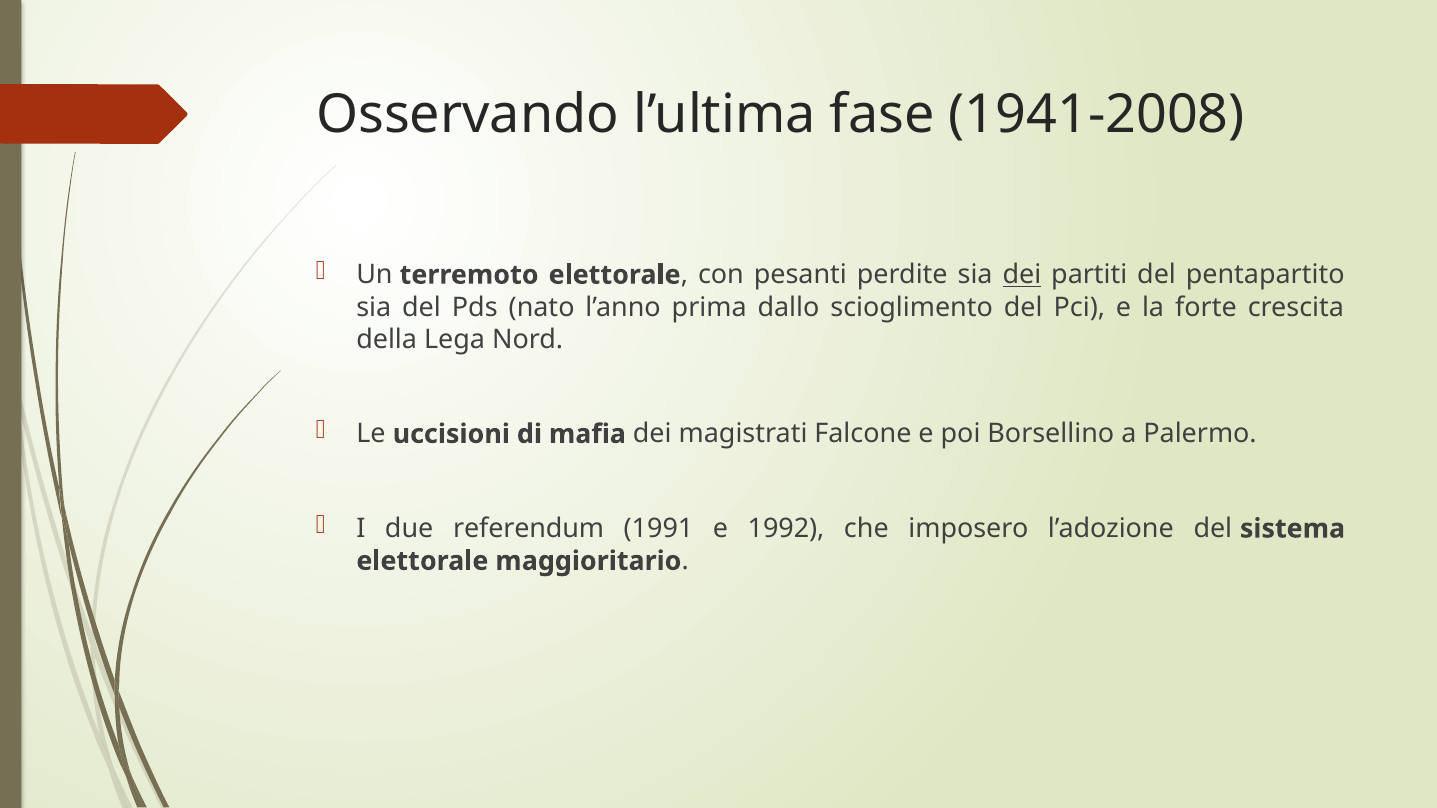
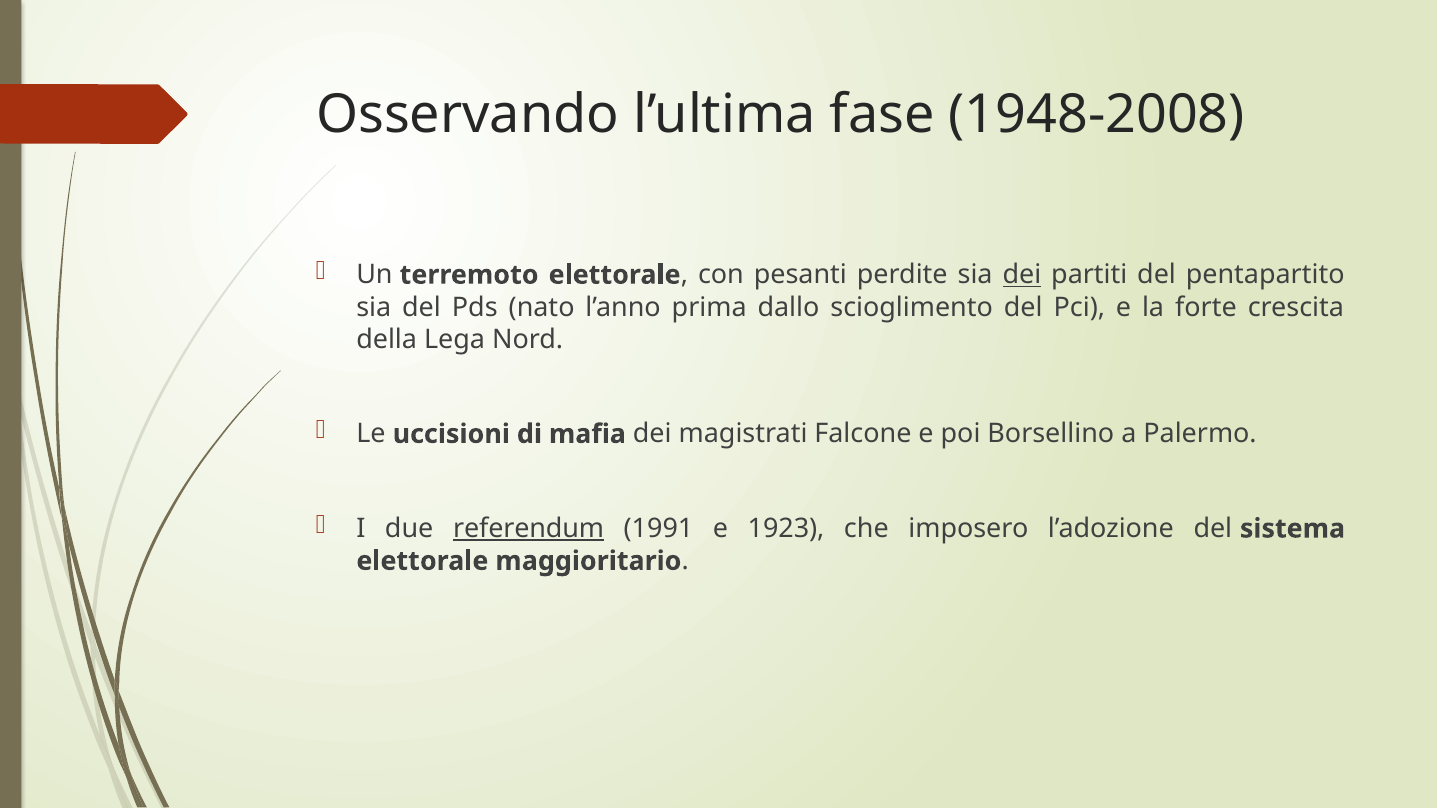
1941-2008: 1941-2008 -> 1948-2008 (1097, 115)
referendum underline: none -> present (529, 529)
1992: 1992 -> 1923 (786, 529)
